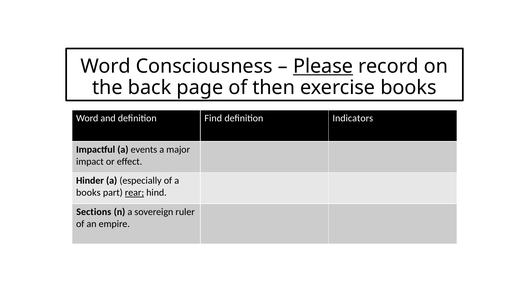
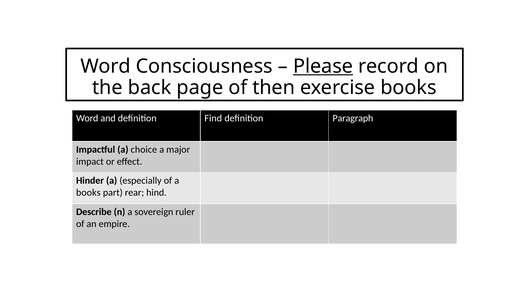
Indicators: Indicators -> Paragraph (353, 119)
events: events -> choice (144, 150)
rear underline: present -> none (134, 193)
Sections: Sections -> Describe (94, 212)
